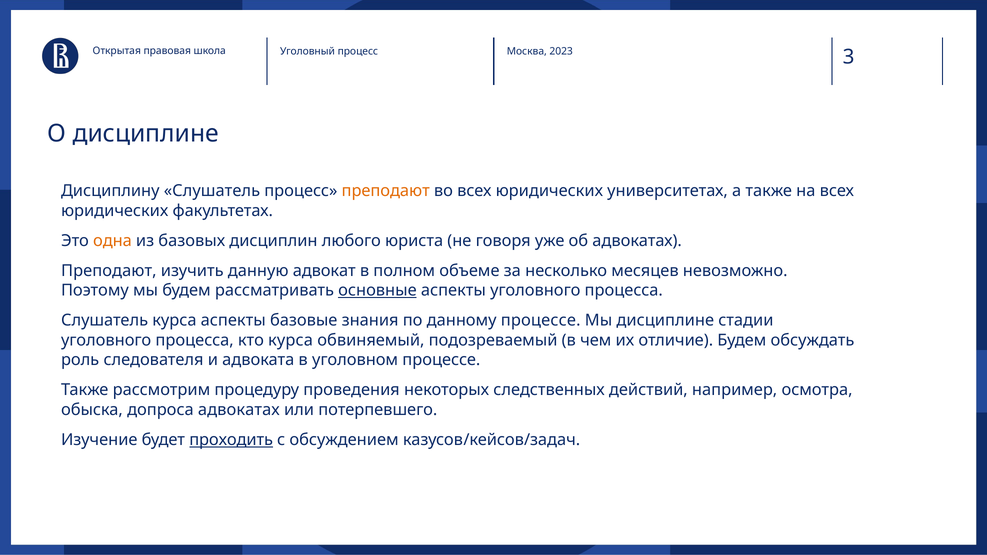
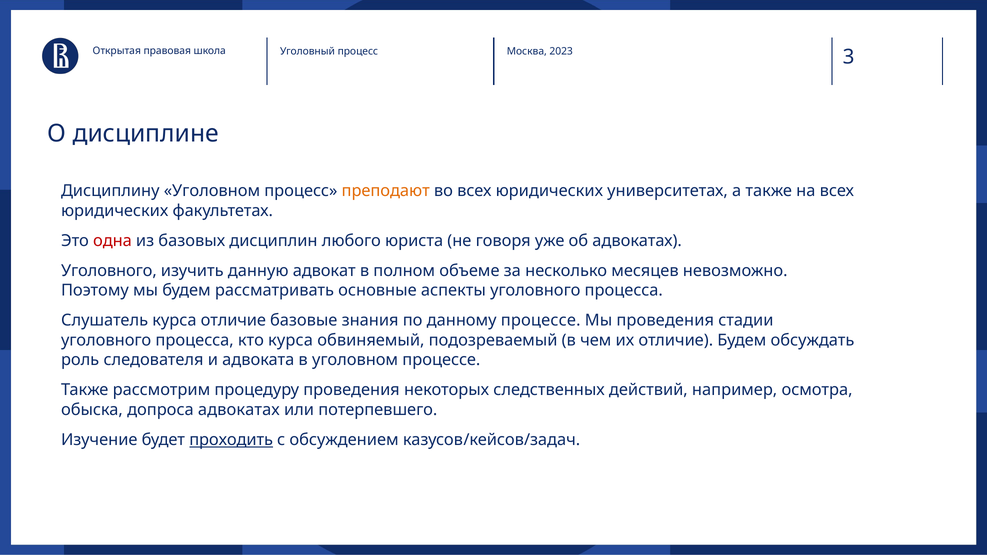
Дисциплину Слушатель: Слушатель -> Уголовном (212, 191)
одна colour: orange -> red (112, 241)
Преподают: Преподают -> Уголовного (109, 271)
основные underline: present -> none (377, 291)
курса аспекты: аспекты -> отличие (233, 321)
Мы дисциплине: дисциплине -> проведения (665, 321)
